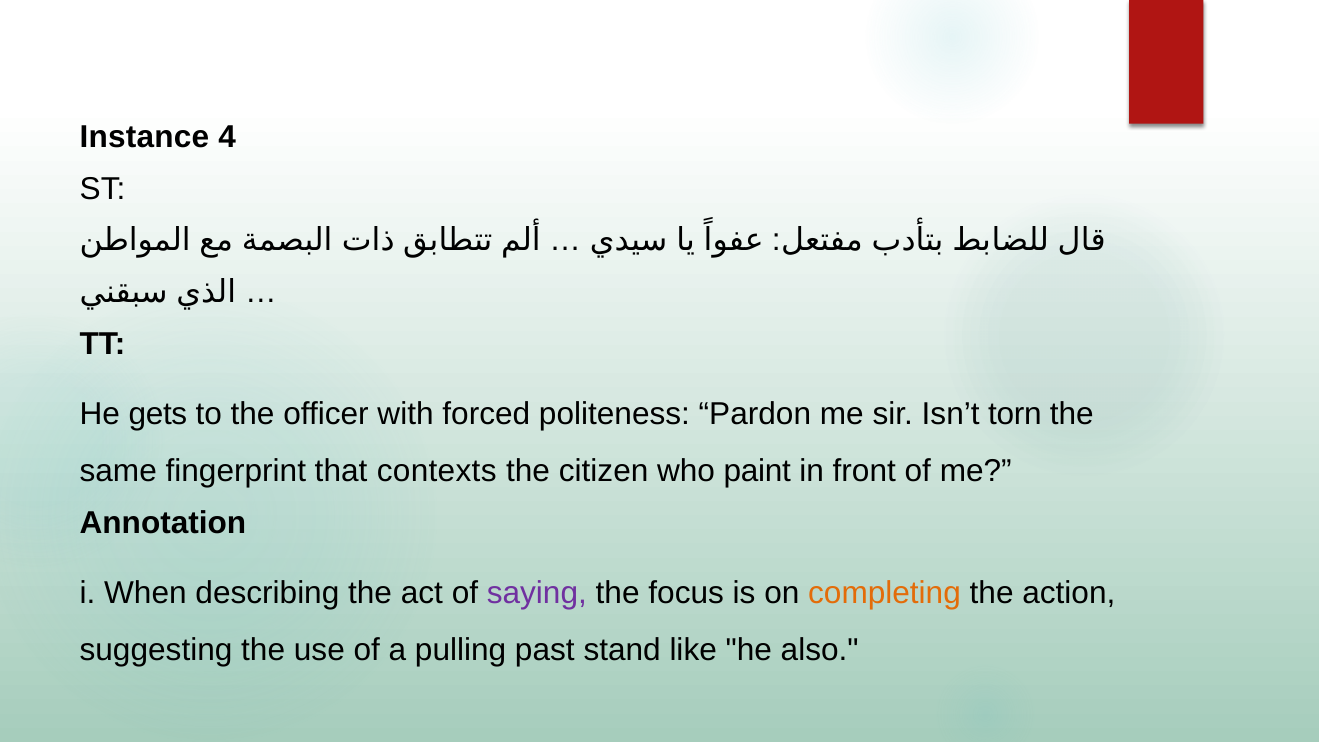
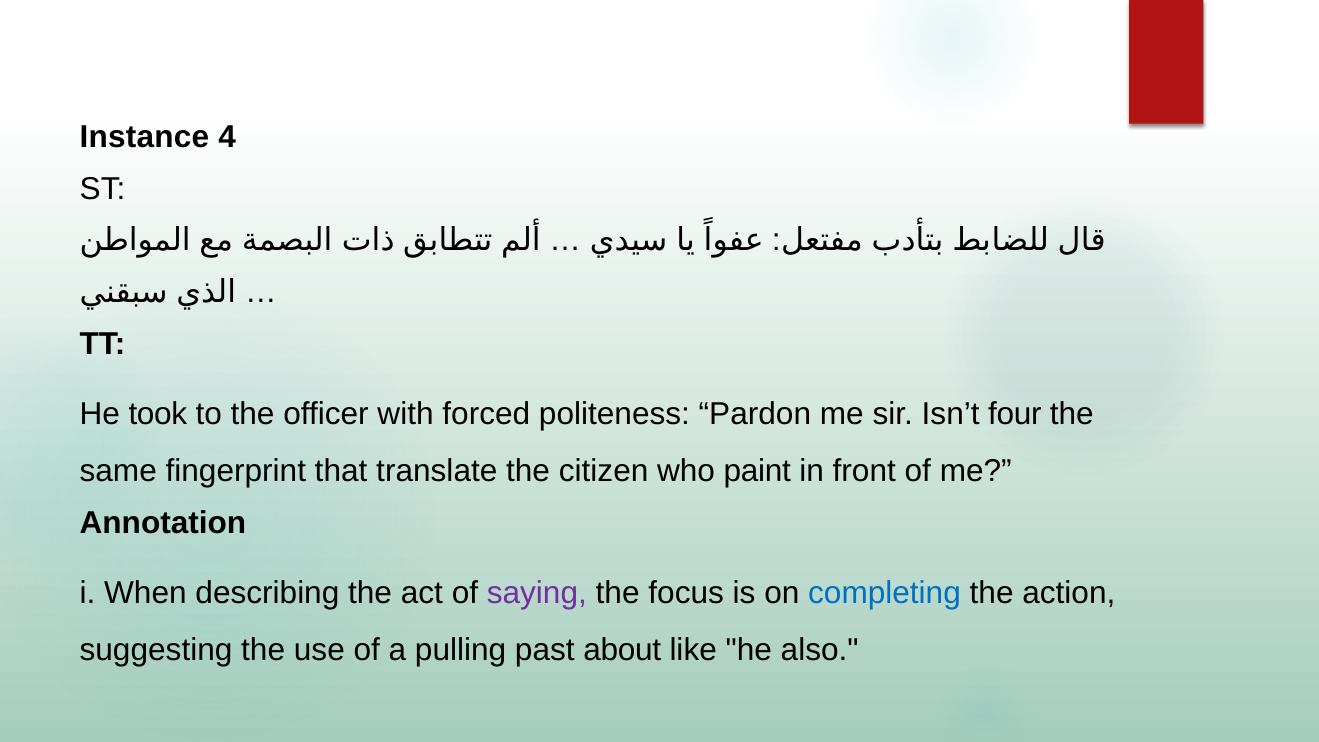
gets: gets -> took (158, 414)
torn: torn -> four (1015, 414)
contexts: contexts -> translate (437, 471)
completing colour: orange -> blue (885, 593)
stand: stand -> about (622, 650)
